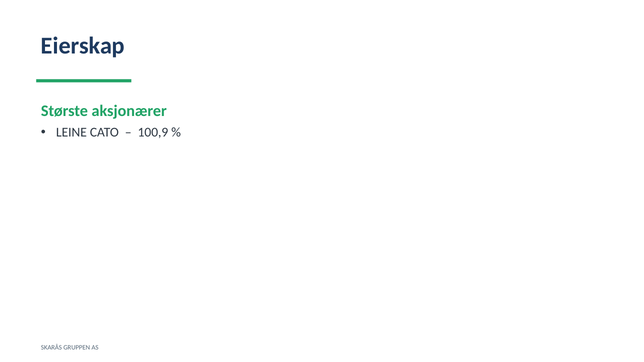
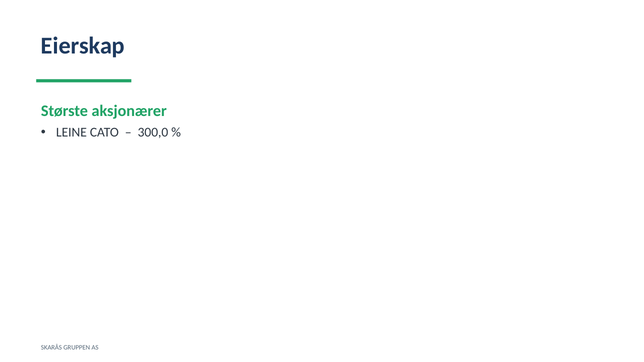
100,9: 100,9 -> 300,0 (153, 132)
